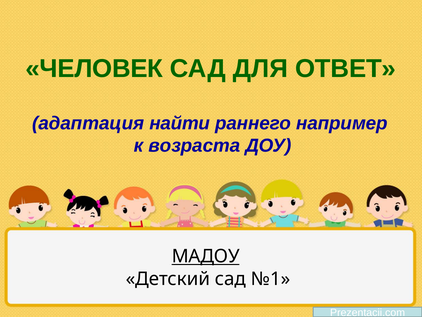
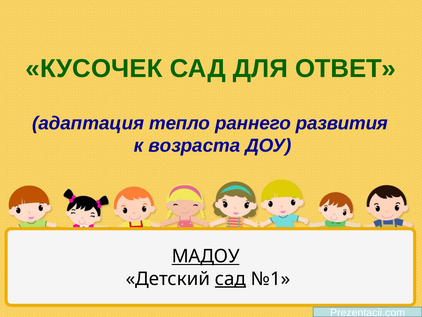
ЧЕЛОВЕК: ЧЕЛОВЕК -> КУСОЧЕК (94, 69)
найти: найти -> тепло (180, 123)
например: например -> развития (342, 123)
сад underline: none -> present (231, 278)
